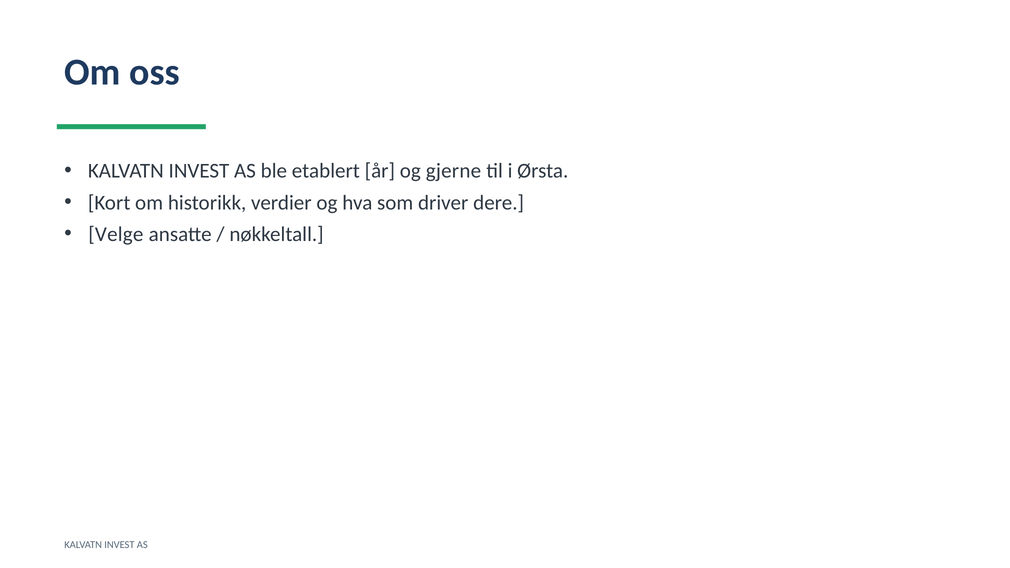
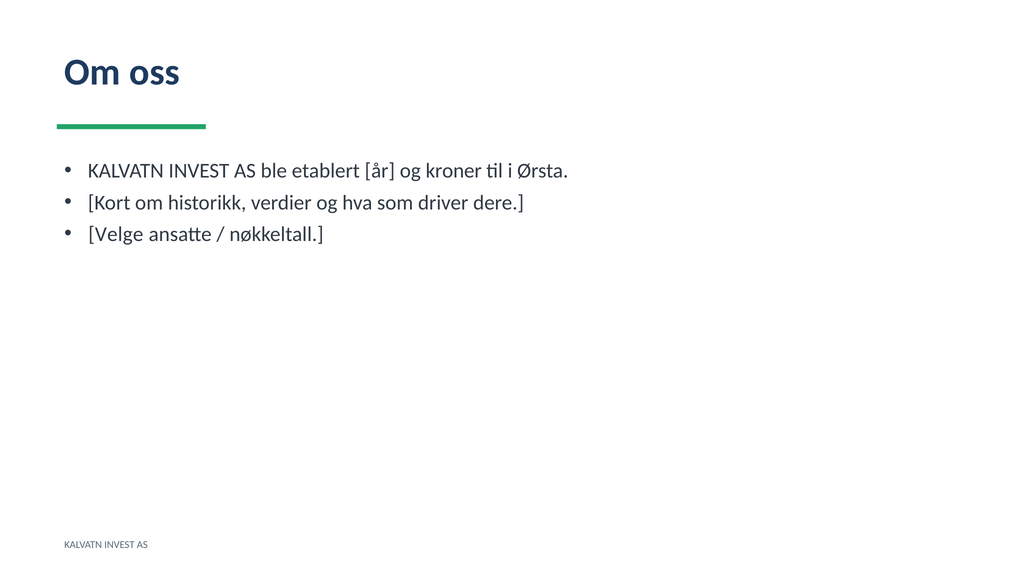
gjerne: gjerne -> kroner (454, 171)
